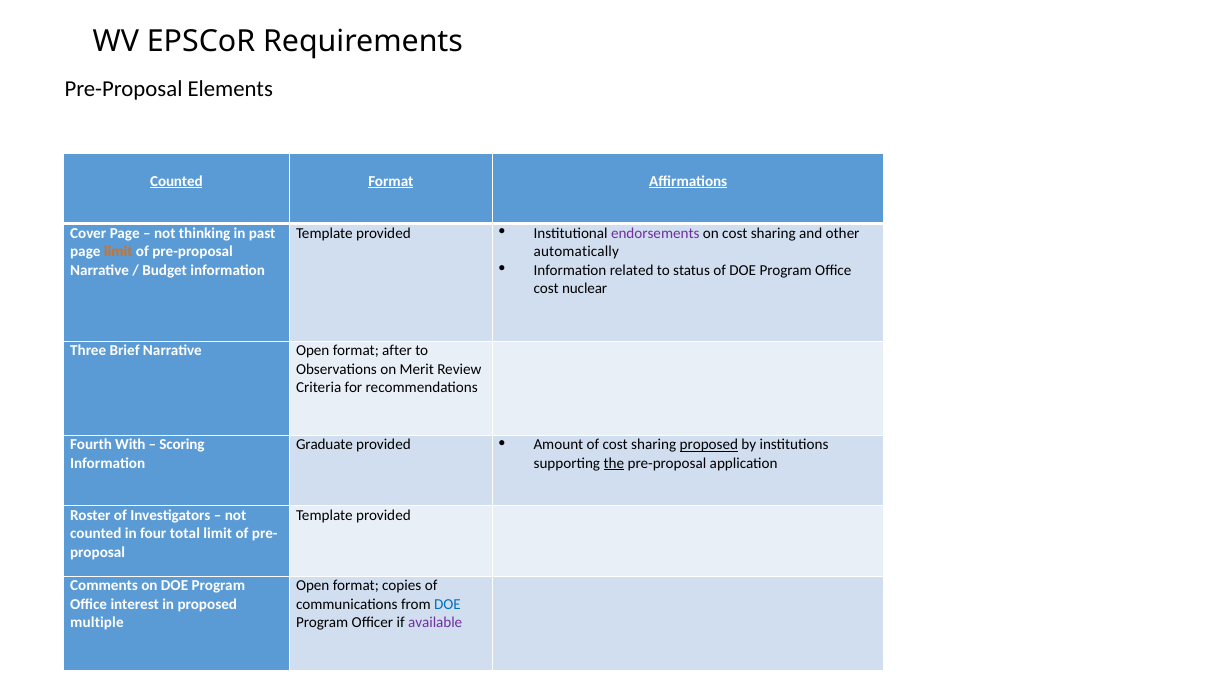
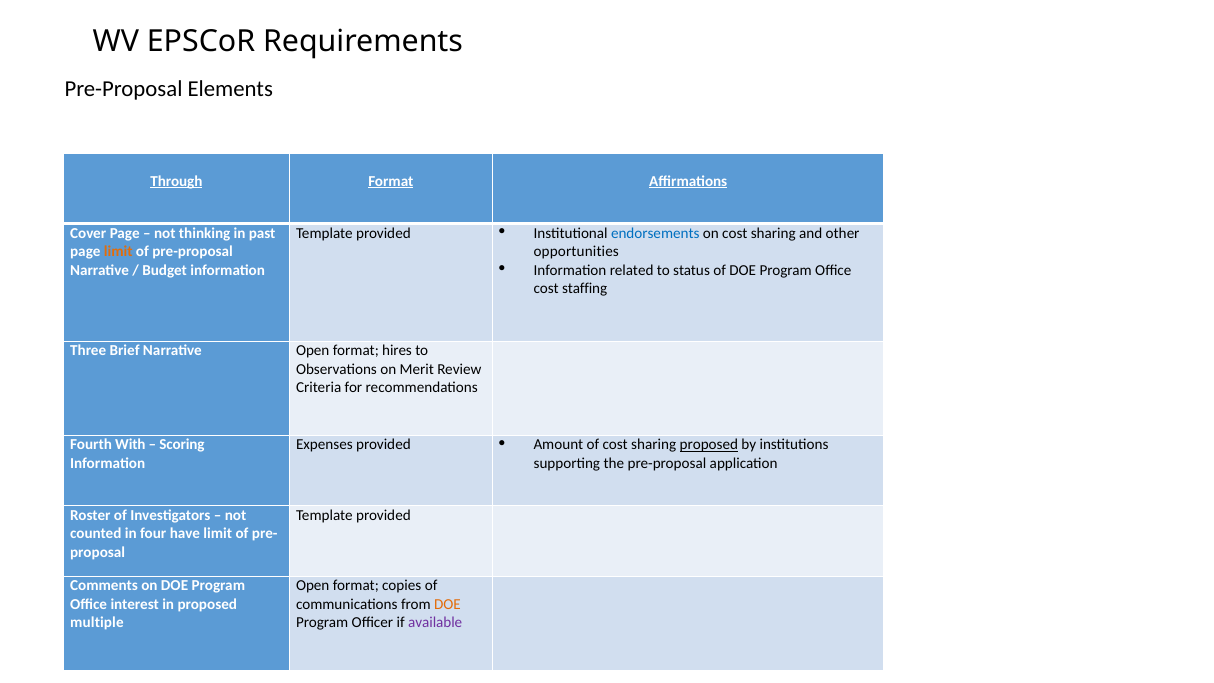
Counted: Counted -> Through (176, 181)
endorsements colour: purple -> blue (655, 233)
automatically: automatically -> opportunities (576, 251)
nuclear: nuclear -> staffing (585, 288)
after: after -> hires (397, 350)
Graduate: Graduate -> Expenses (324, 444)
the underline: present -> none (614, 463)
total: total -> have (185, 533)
DOE colour: blue -> orange (448, 604)
